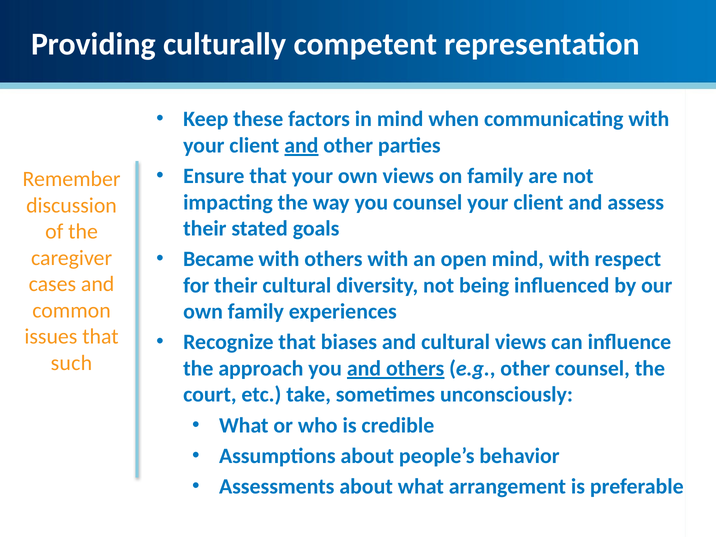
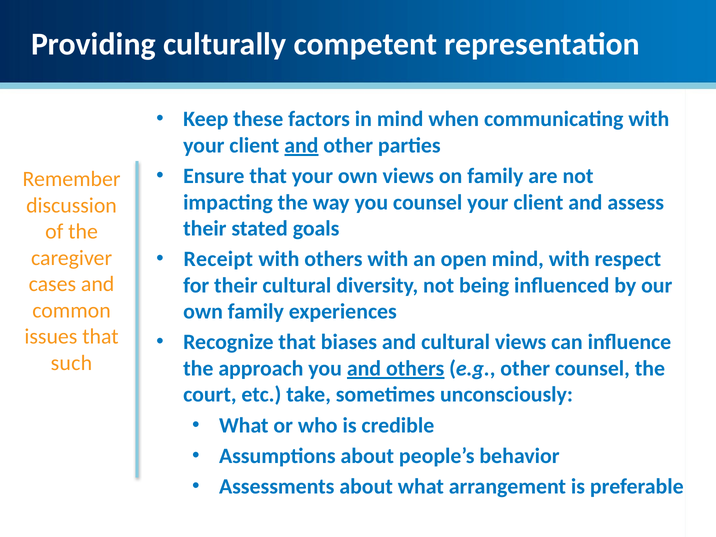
Became: Became -> Receipt (218, 259)
